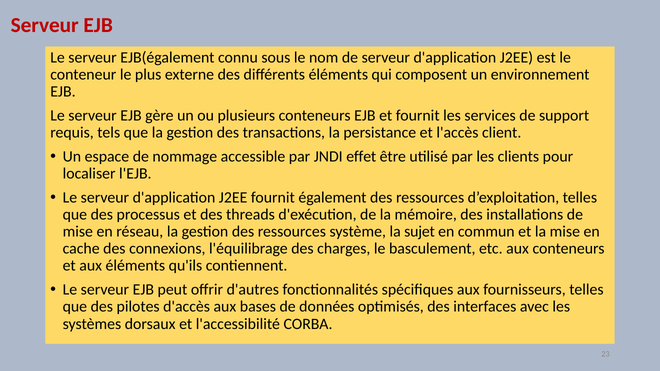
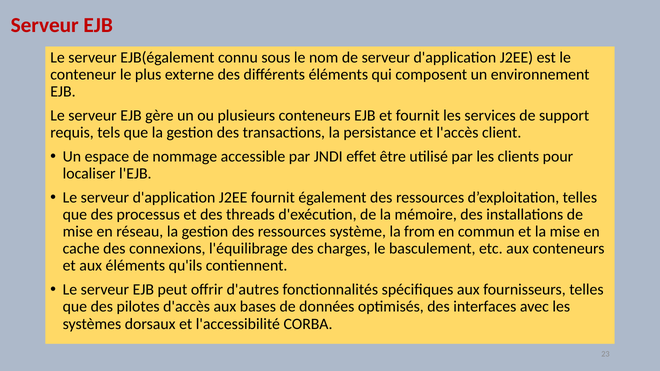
sujet: sujet -> from (420, 232)
